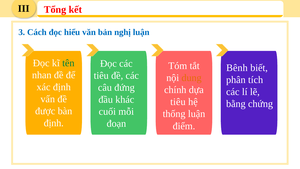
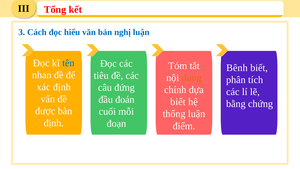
tên colour: green -> blue (68, 63)
khác: khác -> đoán (125, 99)
tiêu: tiêu -> biết (178, 102)
